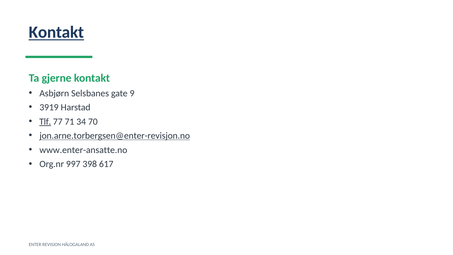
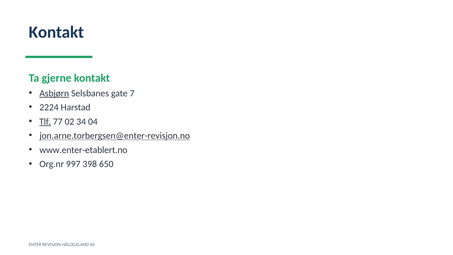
Kontakt underline: present -> none (56, 32)
Asbjørn underline: none -> present (54, 93)
9: 9 -> 7 (132, 93)
3919: 3919 -> 2224 (49, 107)
71: 71 -> 02 (69, 121)
70: 70 -> 04 (93, 121)
www.enter-ansatte.no: www.enter-ansatte.no -> www.enter-etablert.no (83, 150)
617: 617 -> 650 (106, 164)
